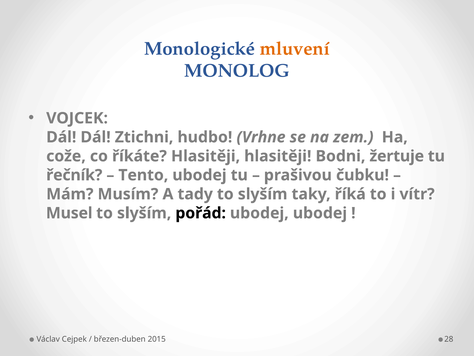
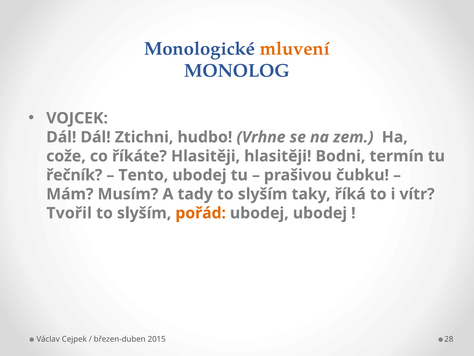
žertuje: žertuje -> termín (397, 156)
Musel: Musel -> Tvořil (69, 213)
pořád colour: black -> orange (201, 213)
